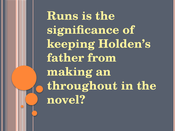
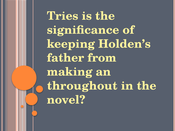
Runs: Runs -> Tries (63, 16)
